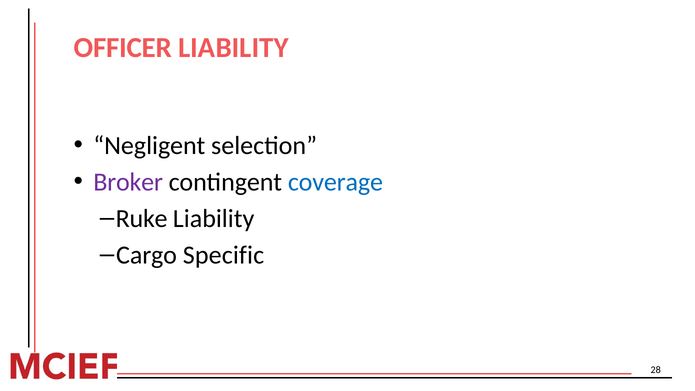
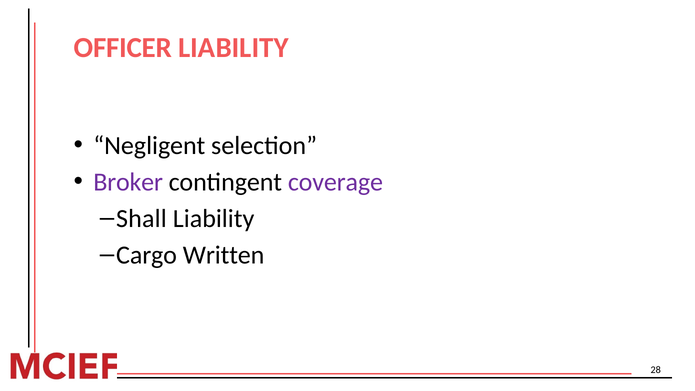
coverage colour: blue -> purple (335, 182)
Ruke: Ruke -> Shall (141, 219)
Specific: Specific -> Written (224, 255)
